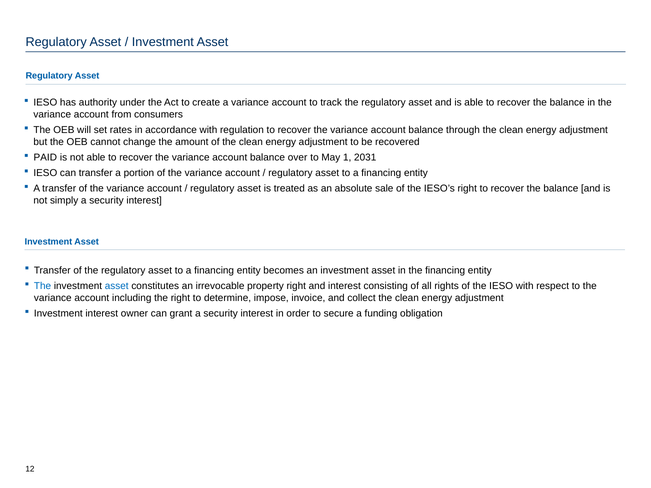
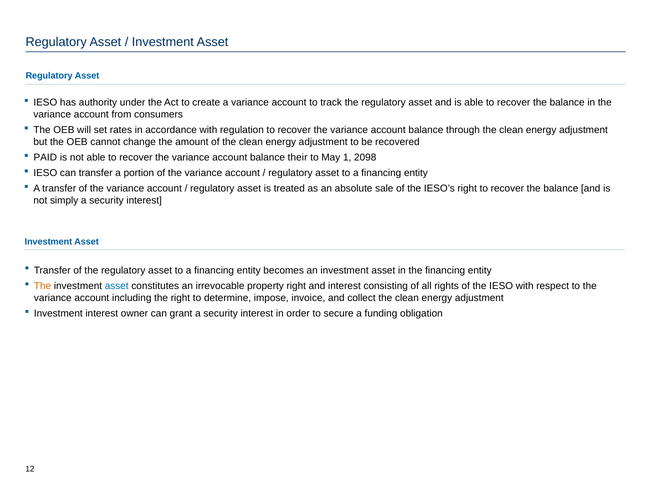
over: over -> their (298, 158)
2031: 2031 -> 2098 (365, 158)
The colour: blue -> orange (43, 286)
